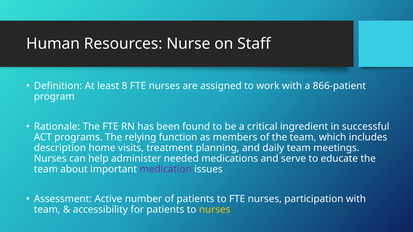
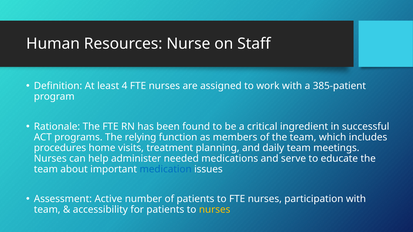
8: 8 -> 4 (125, 86)
866-patient: 866-patient -> 385-patient (339, 86)
description: description -> procedures (60, 148)
medication colour: purple -> blue (166, 169)
